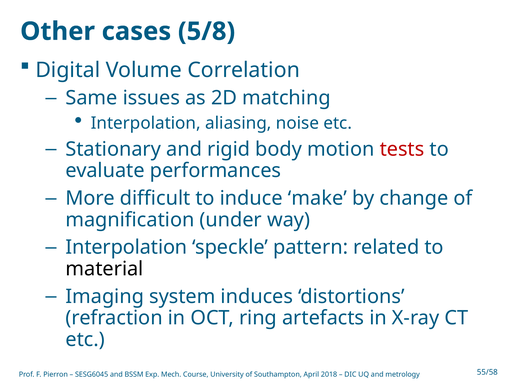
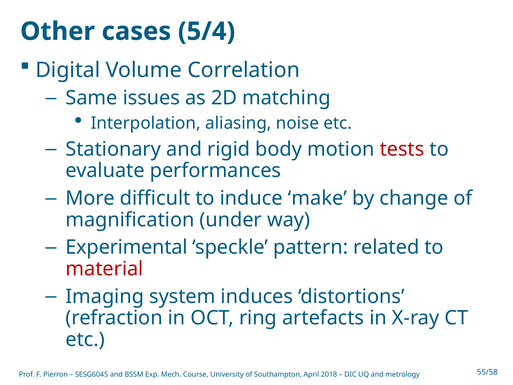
5/8: 5/8 -> 5/4 (207, 31)
Interpolation: Interpolation -> Experimental (126, 247)
material colour: black -> red (105, 269)
